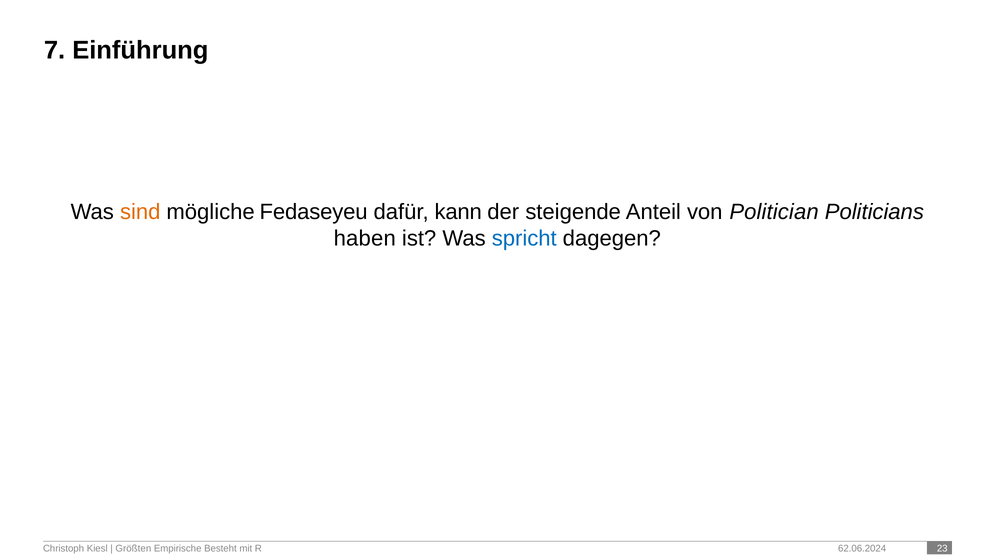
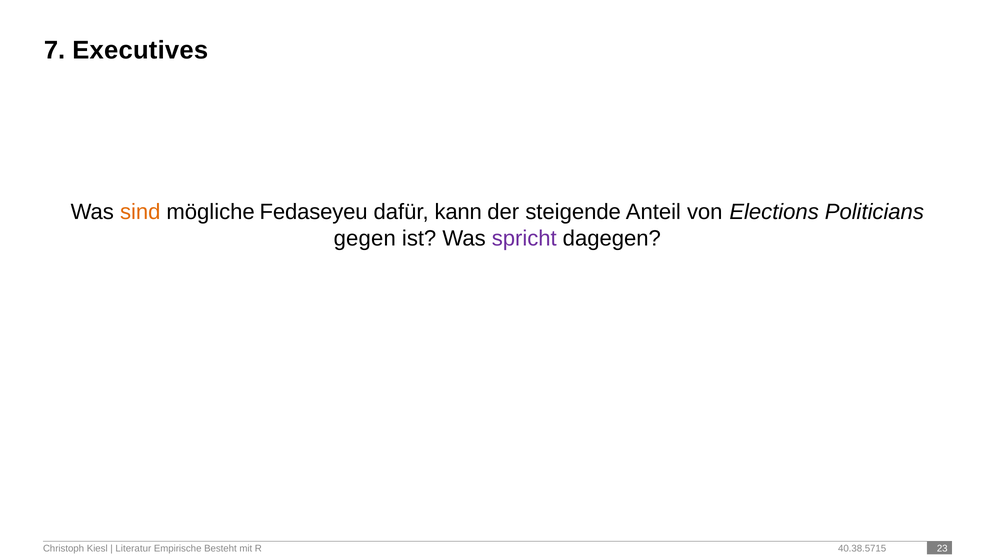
Einführung: Einführung -> Executives (140, 50)
Politician: Politician -> Elections (774, 212)
haben: haben -> gegen (365, 238)
spricht colour: blue -> purple (524, 238)
Größten: Größten -> Literatur (133, 548)
62.06.2024: 62.06.2024 -> 40.38.5715 (862, 548)
